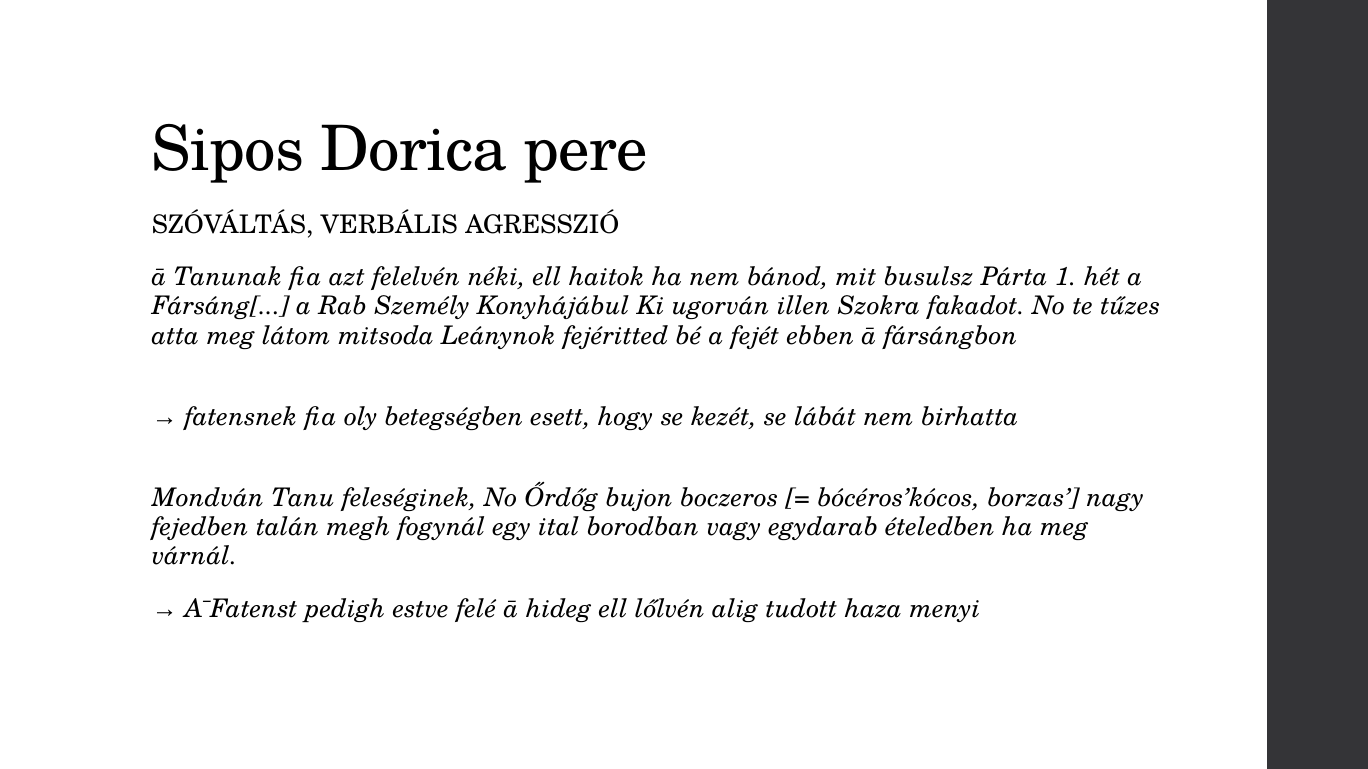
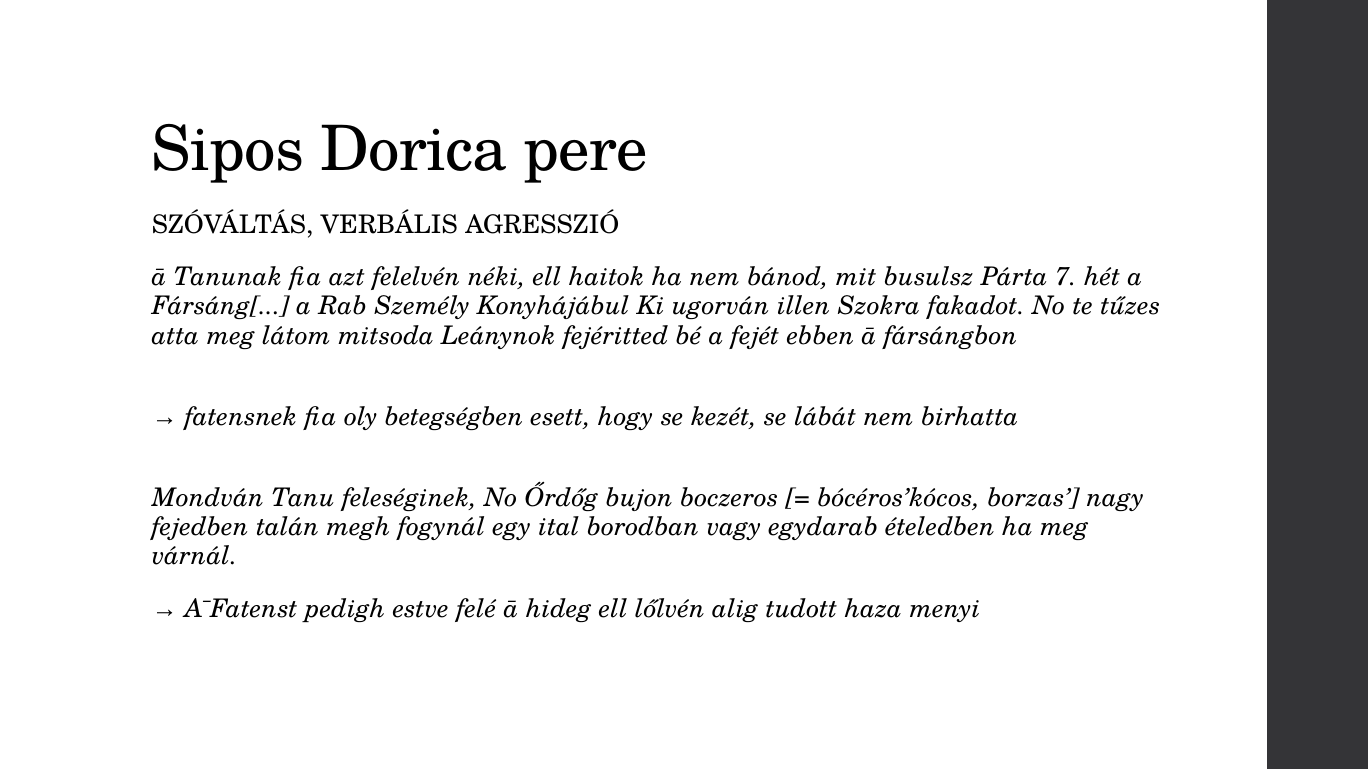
1: 1 -> 7 (1066, 277)
